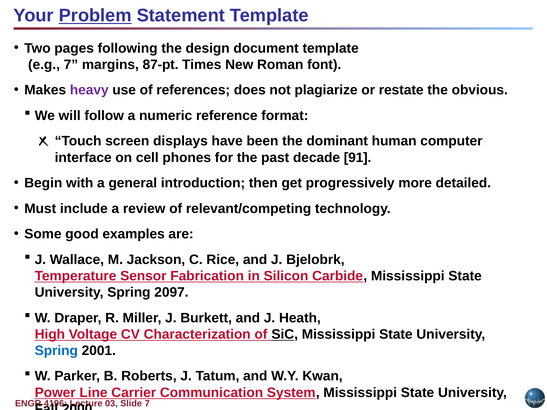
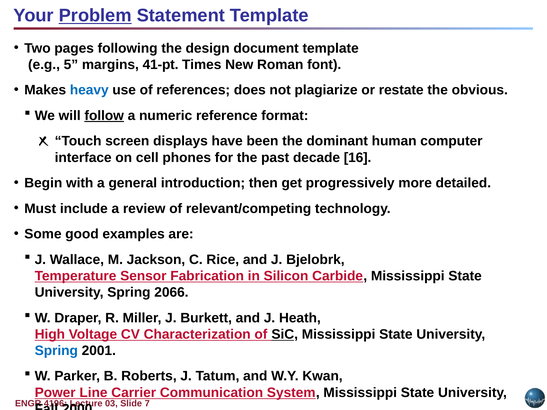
e.g 7: 7 -> 5 (71, 65)
87-pt: 87-pt -> 41-pt (161, 65)
heavy colour: purple -> blue (89, 90)
follow underline: none -> present (104, 116)
91: 91 -> 16 (358, 158)
2097: 2097 -> 2066 (171, 293)
